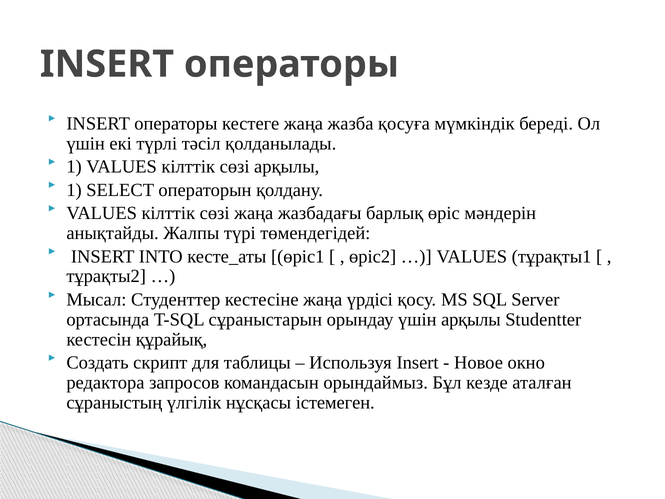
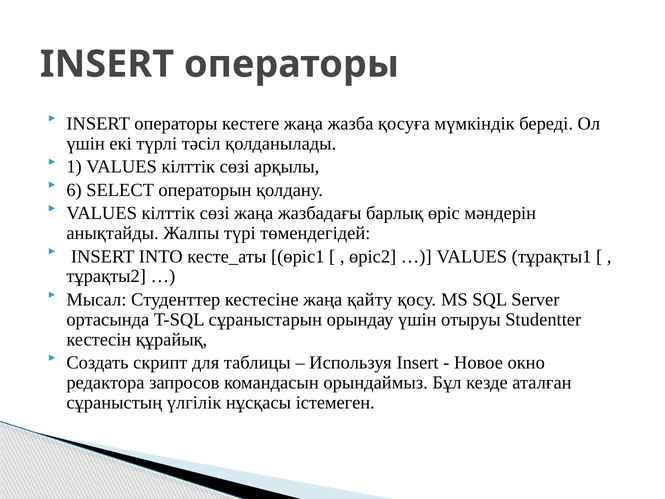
1: 1 -> 6 (74, 190)
үрдісі: үрдісі -> қайту (370, 299)
үшін арқылы: арқылы -> отыруы (471, 319)
